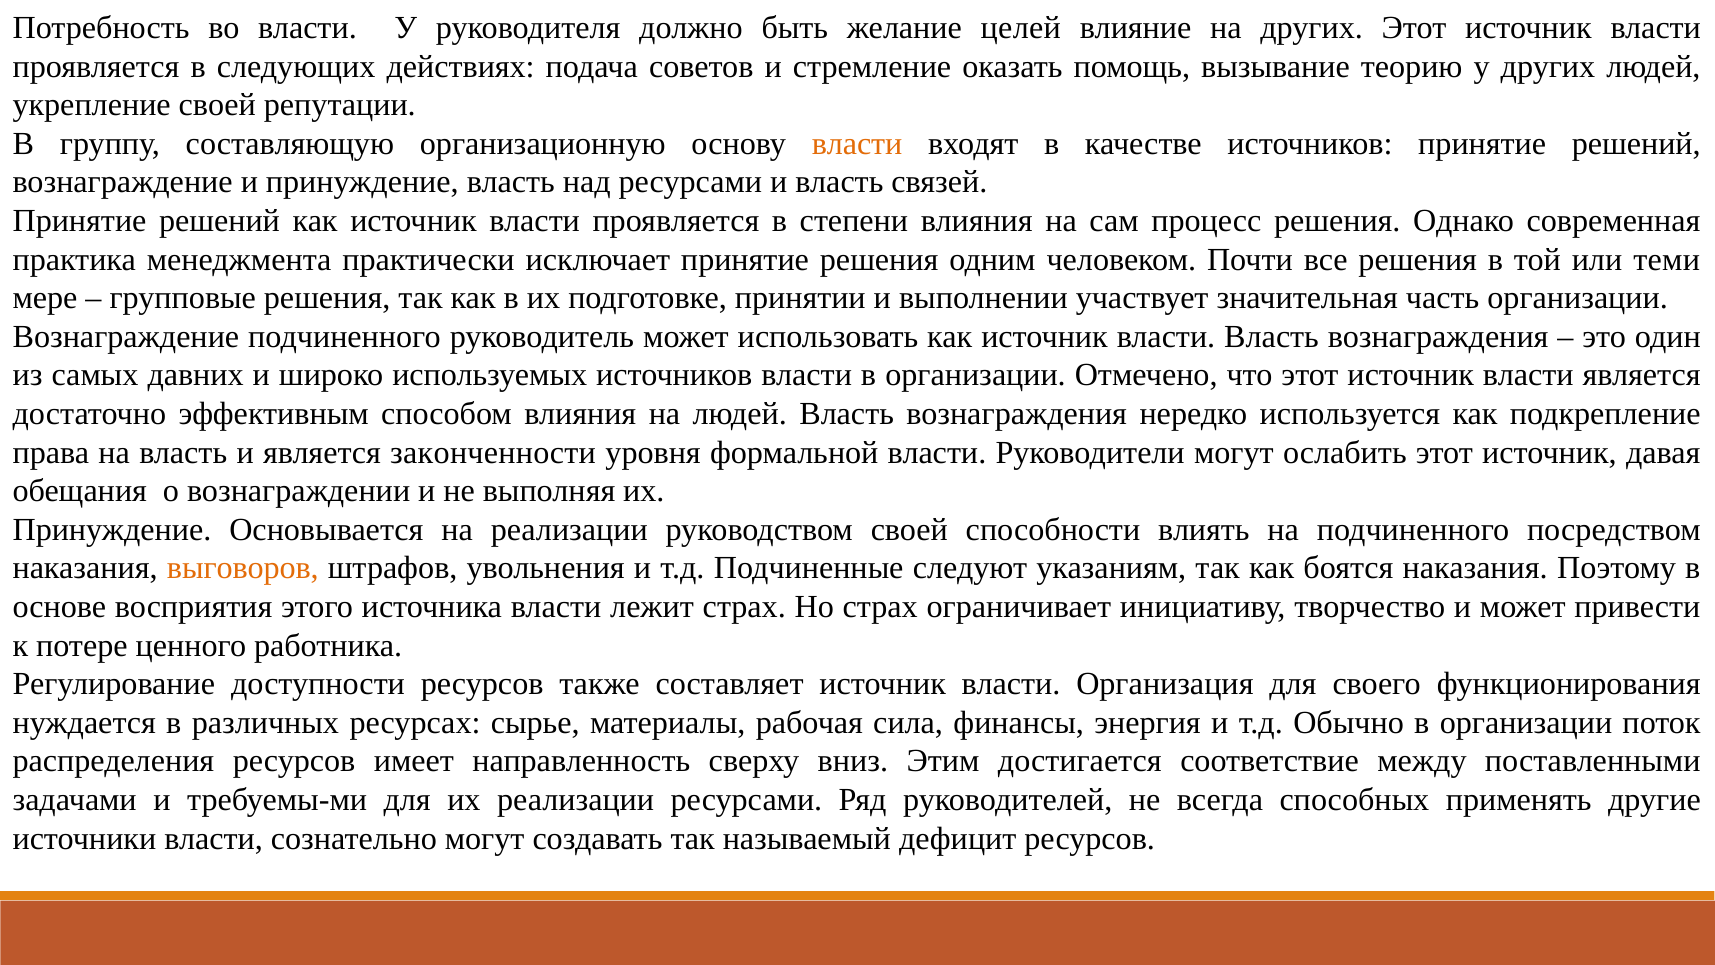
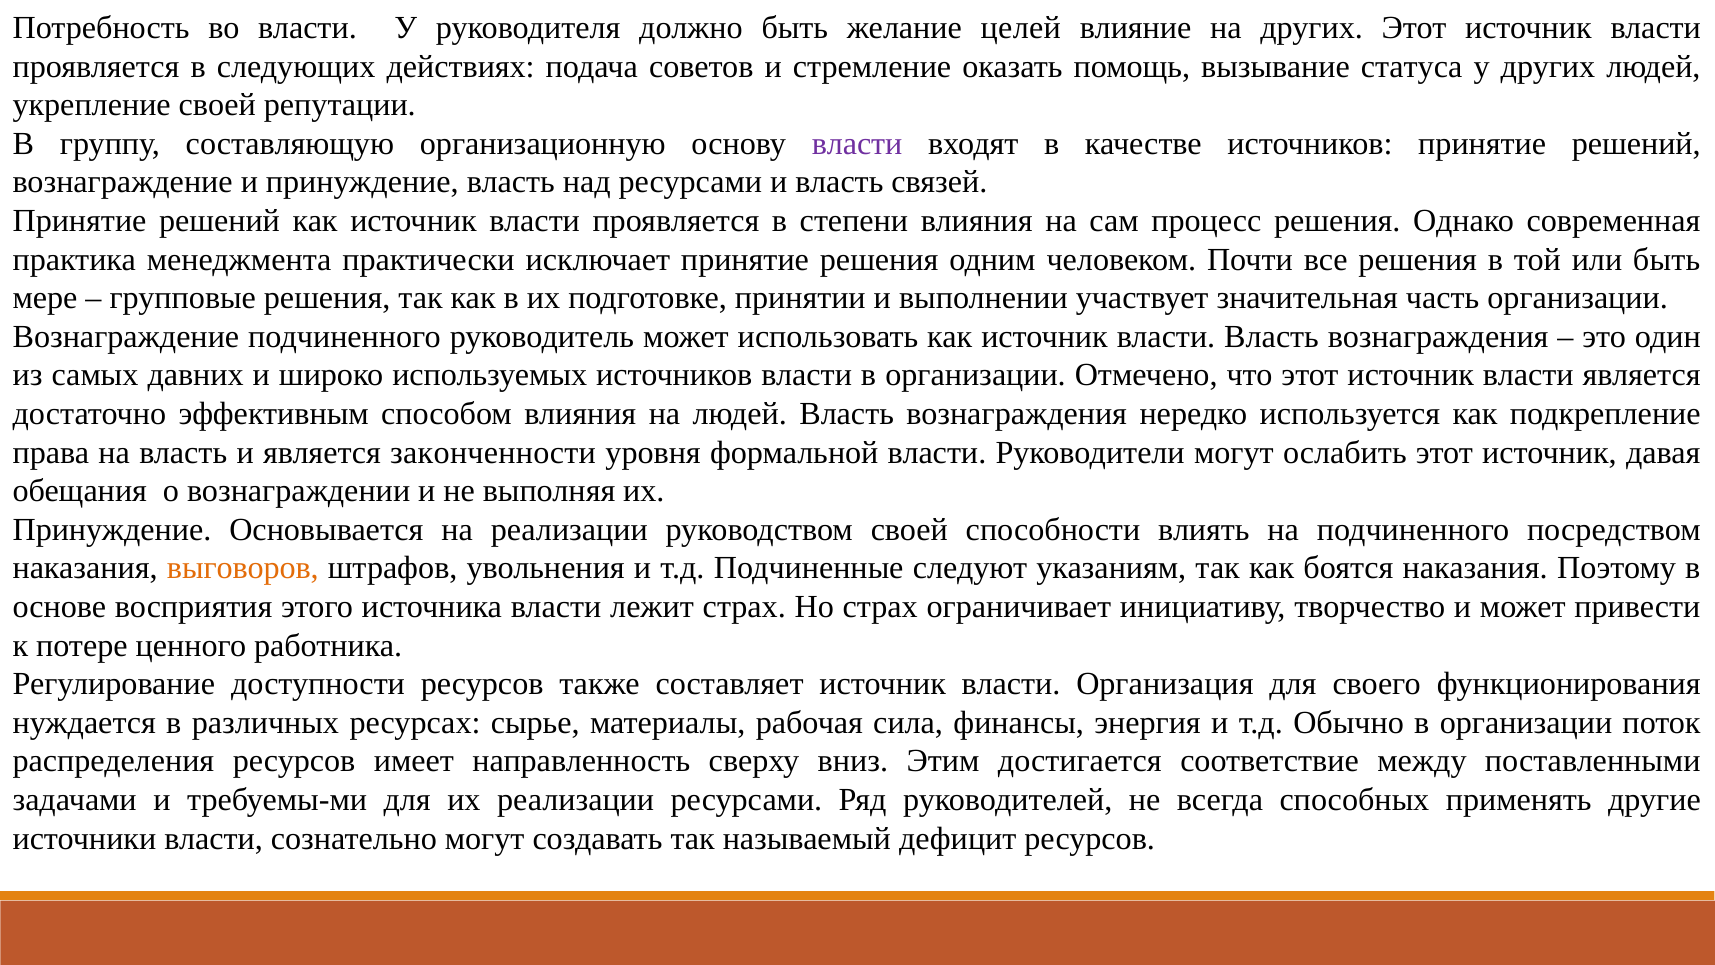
теорию: теорию -> статуса (1412, 66)
власти colour: orange -> purple (857, 144)
или теми: теми -> быть (1667, 259)
